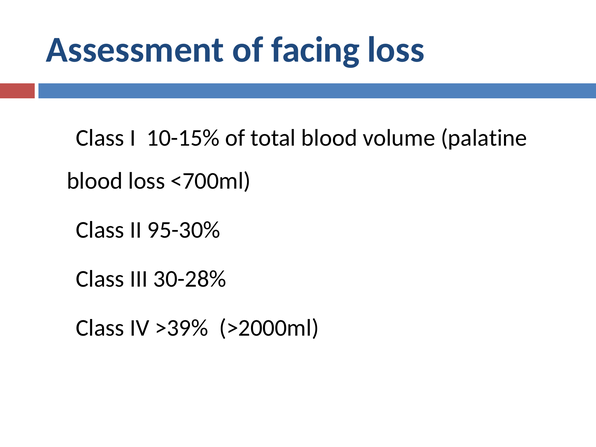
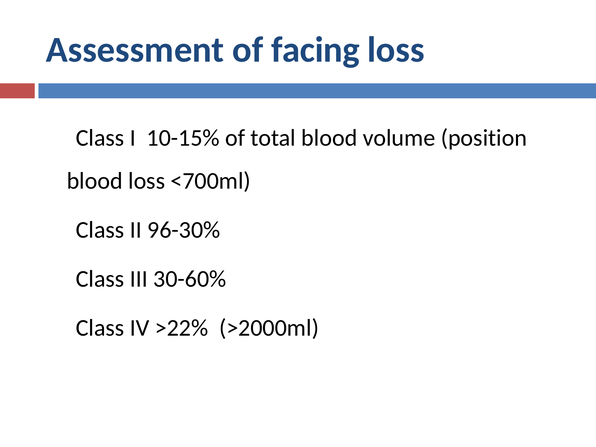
palatine: palatine -> position (484, 138)
95-30%: 95-30% -> 96-30% (184, 230)
30-28%: 30-28% -> 30-60% (190, 279)
>39%: >39% -> >22% (182, 328)
